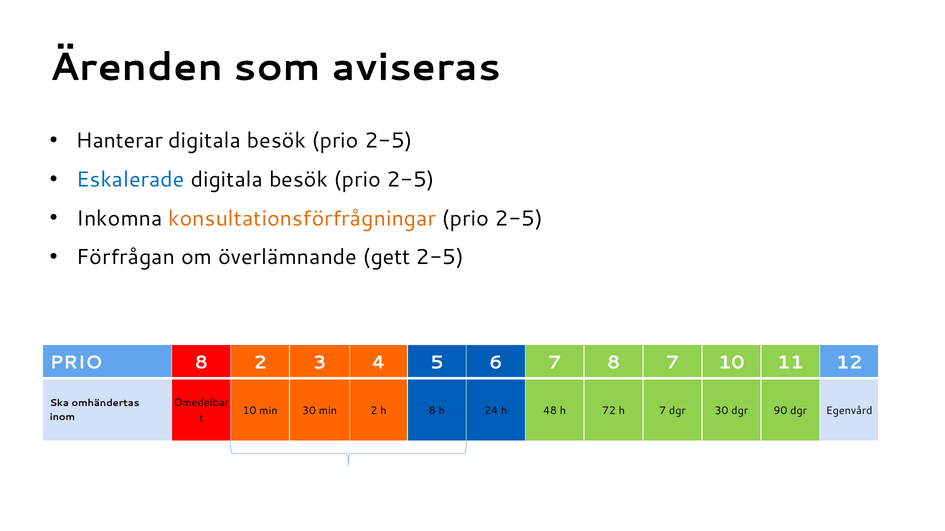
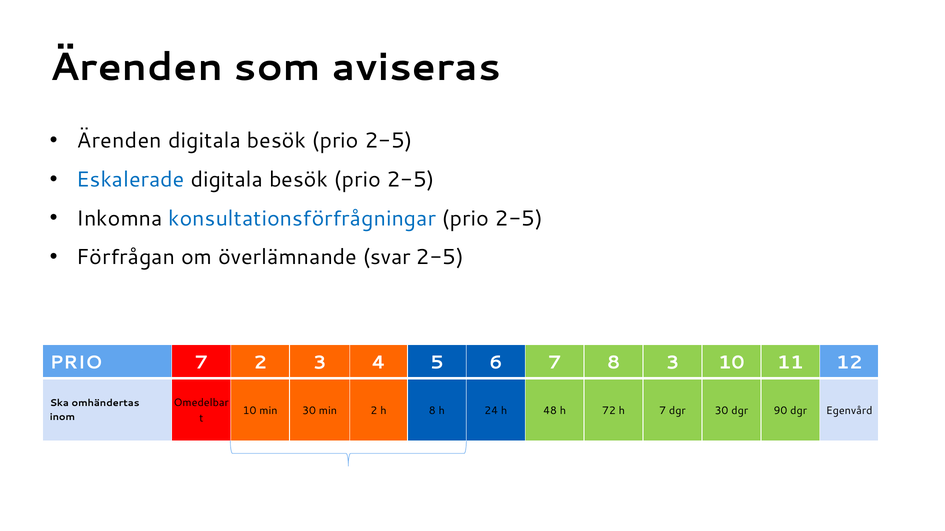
Hanterar: Hanterar -> Ärenden (119, 141)
konsultationsförfrågningar colour: orange -> blue (302, 219)
gett: gett -> svar (387, 258)
PRIO 8: 8 -> 7 (201, 363)
8 7: 7 -> 3 (673, 363)
